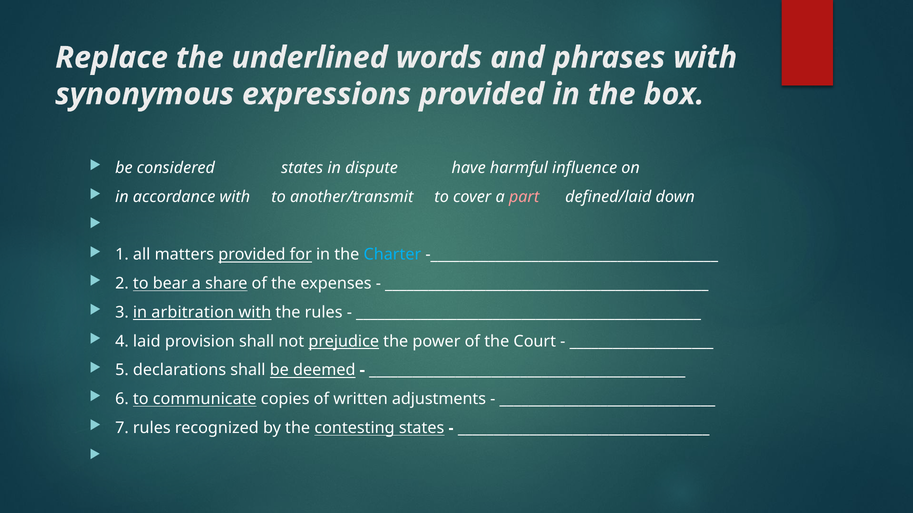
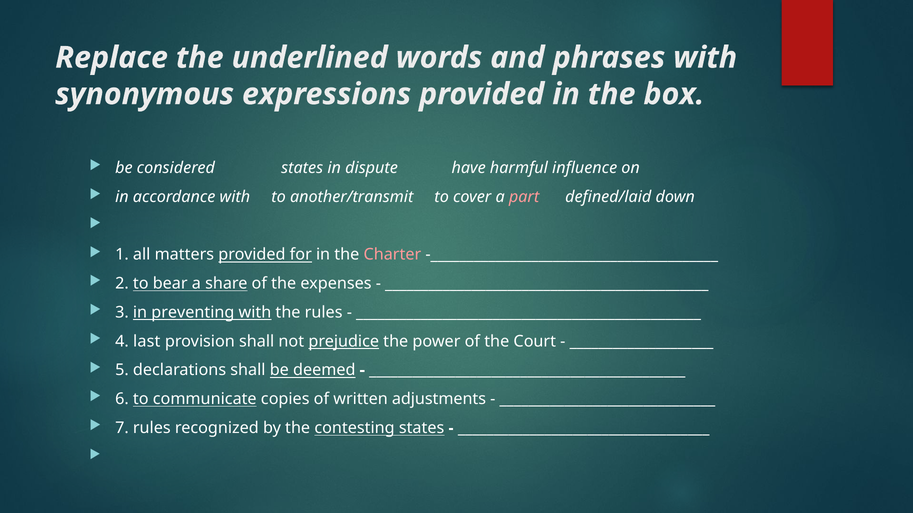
Charter colour: light blue -> pink (392, 255)
arbitration: arbitration -> preventing (193, 313)
laid: laid -> last (147, 342)
